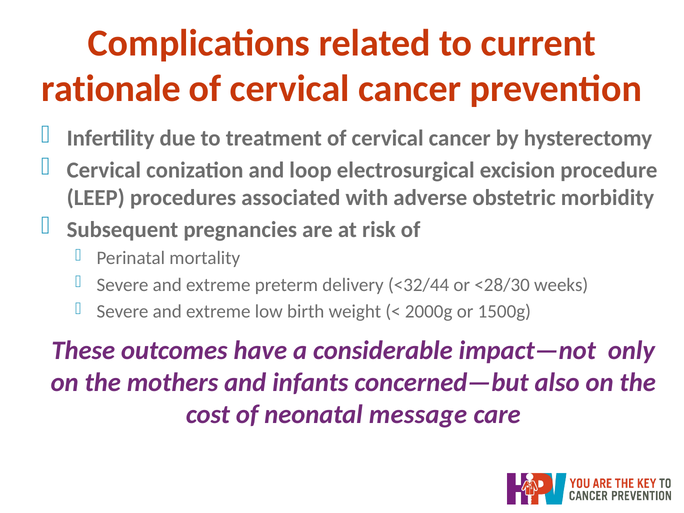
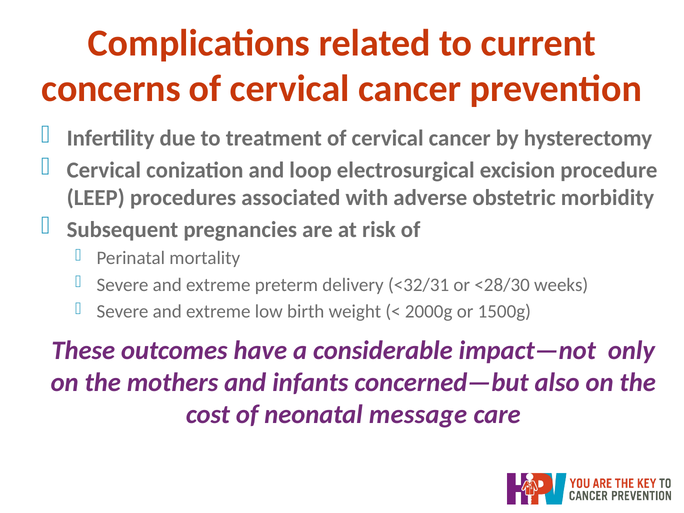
rationale: rationale -> concerns (111, 89)
<32/44: <32/44 -> <32/31 (419, 285)
